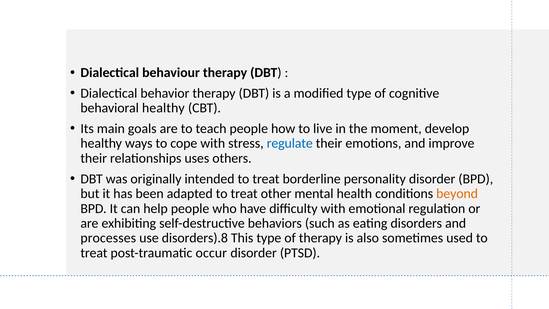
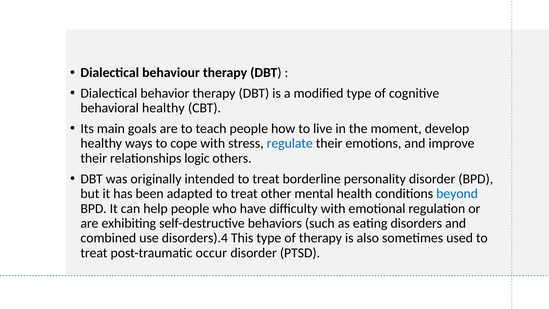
uses: uses -> logic (197, 158)
beyond colour: orange -> blue (457, 194)
processes: processes -> combined (108, 238)
disorders).8: disorders).8 -> disorders).4 (195, 238)
